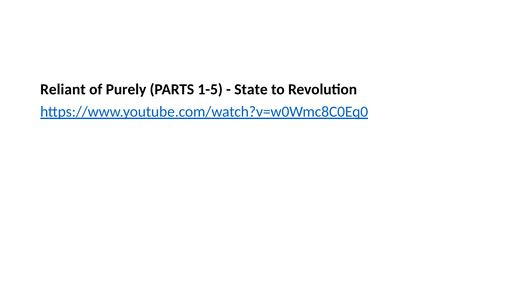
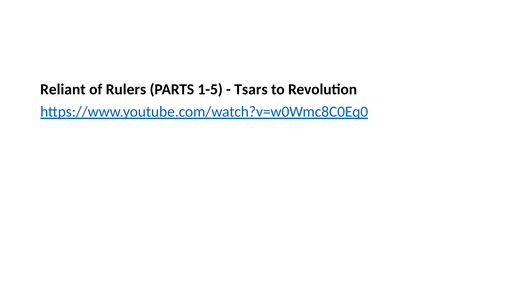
Purely: Purely -> Rulers (126, 89)
State: State -> Tsars (251, 89)
